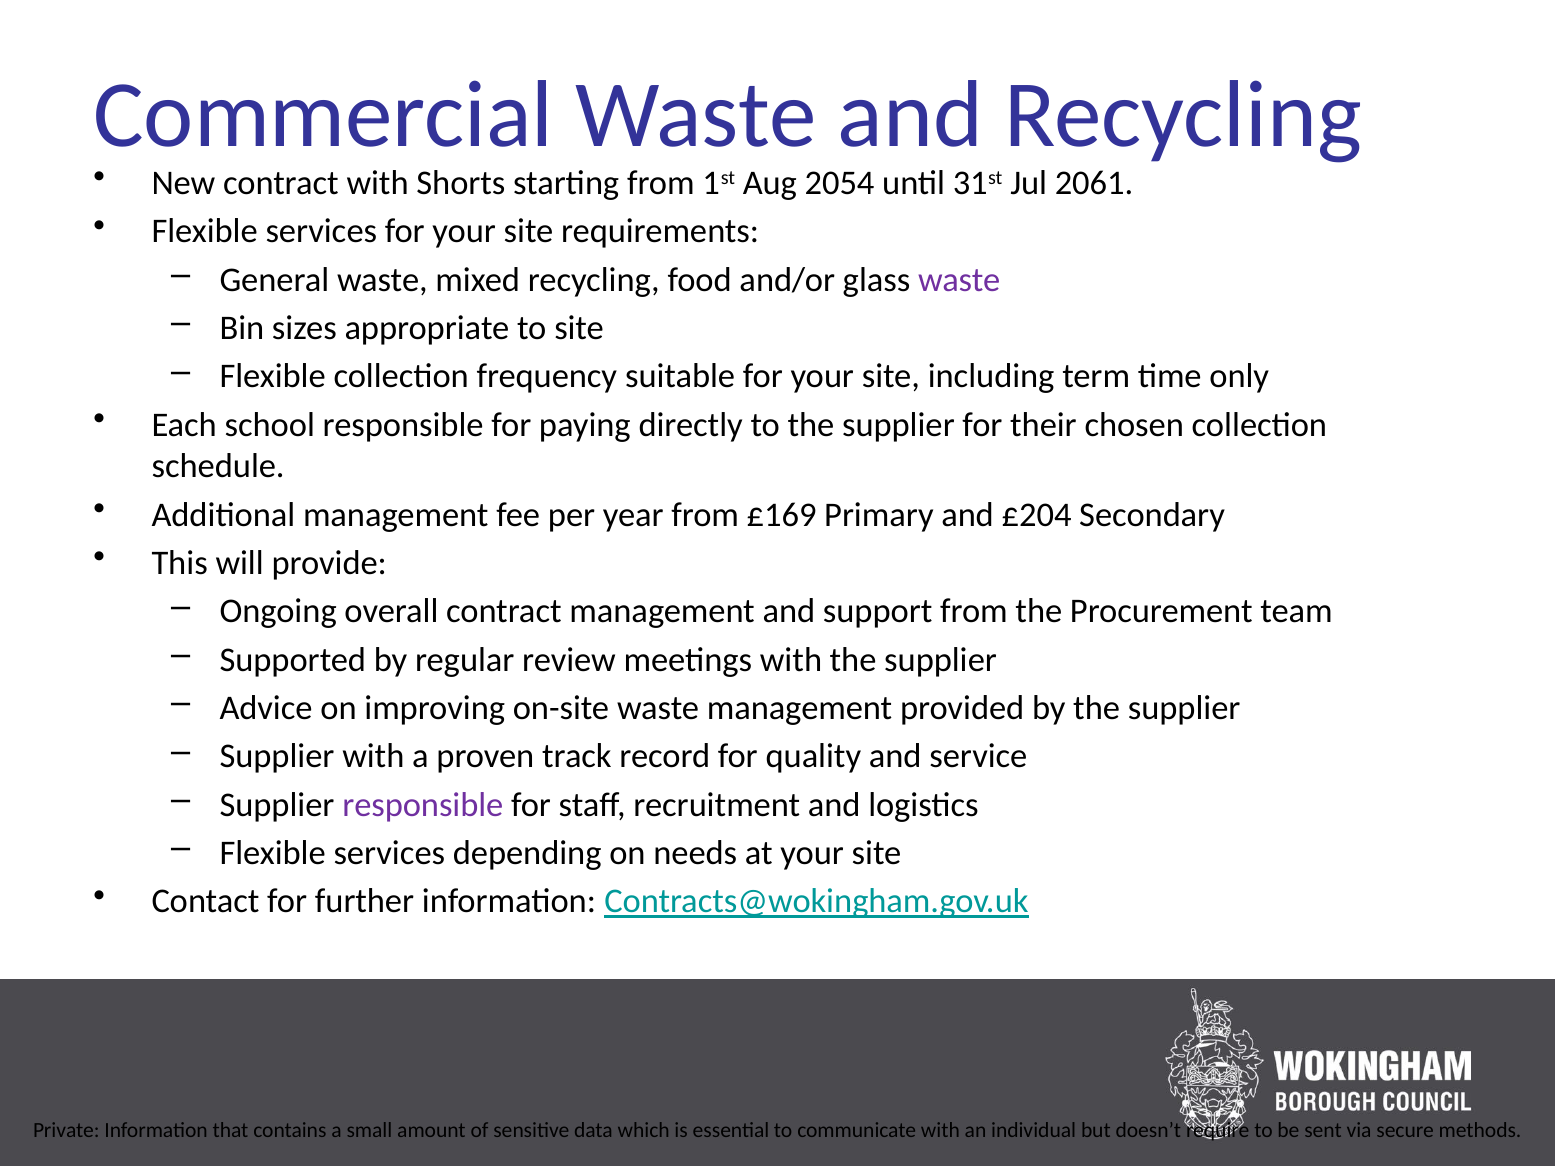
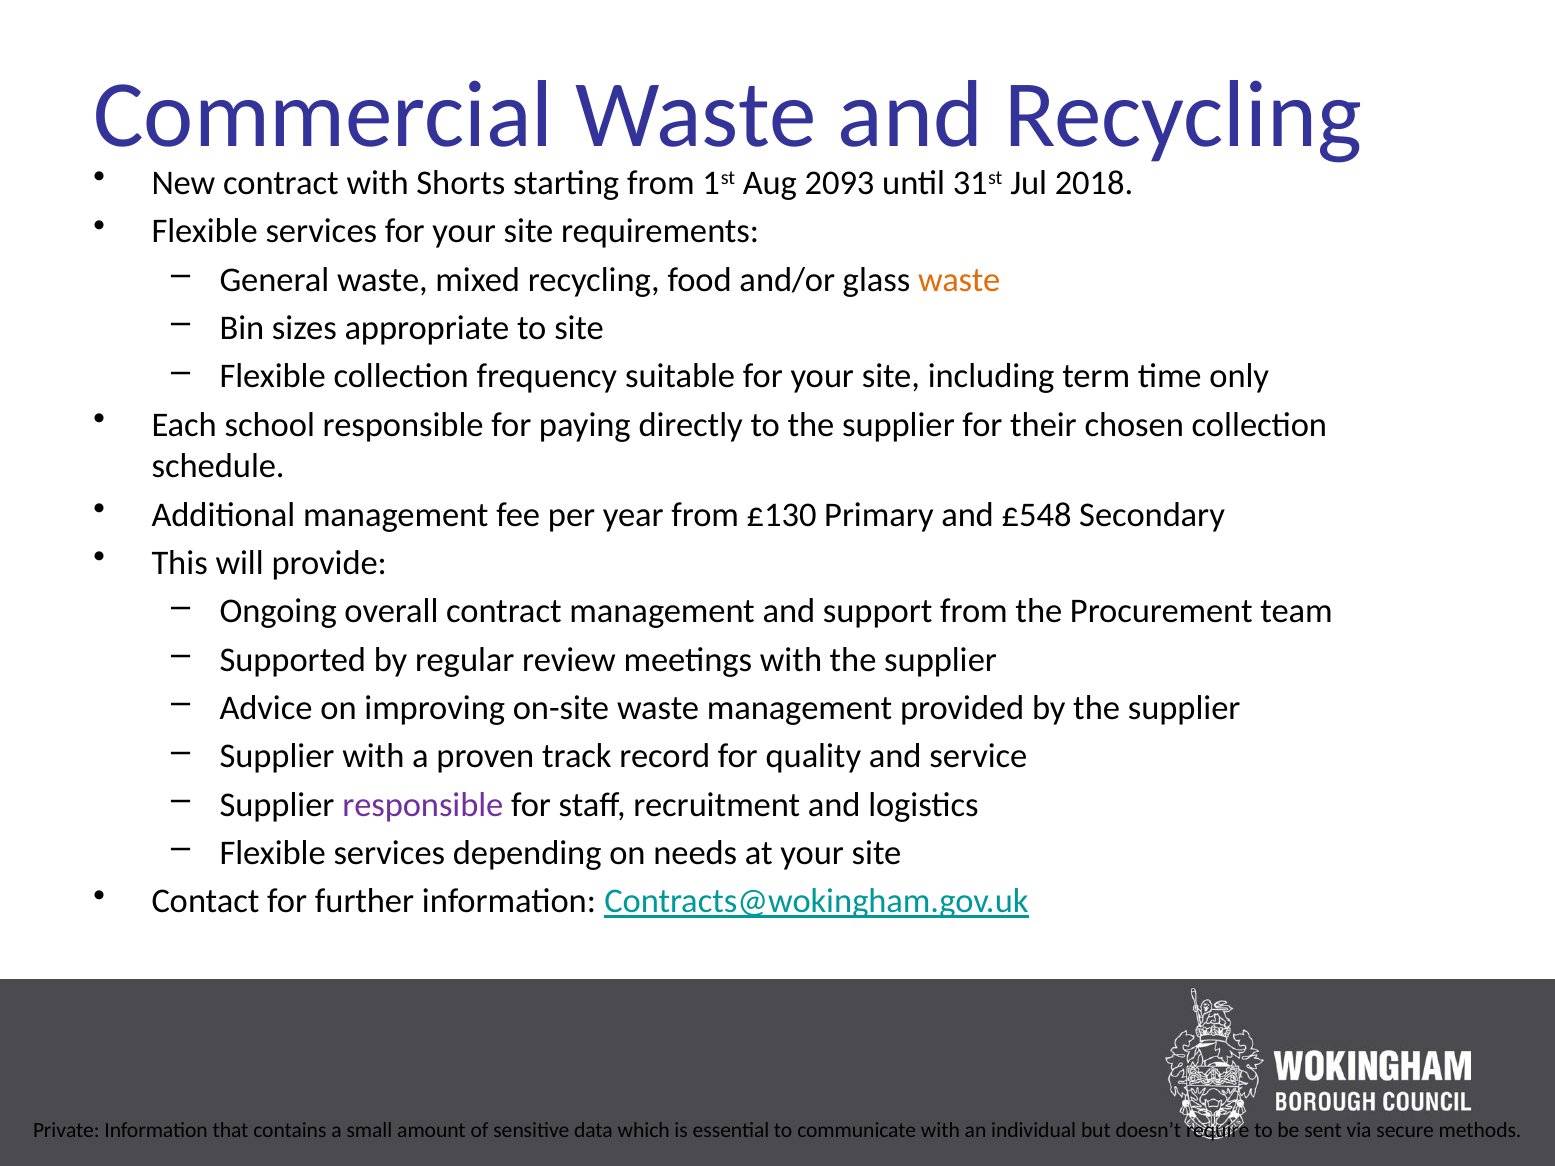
2054: 2054 -> 2093 (840, 183)
2061: 2061 -> 2018 (1094, 183)
waste colour: purple -> orange (959, 280)
£169: £169 -> £130 (782, 515)
£204: £204 -> £548 (1037, 515)
